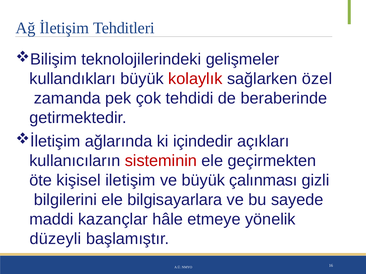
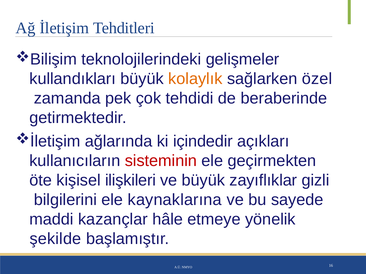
kolaylık colour: red -> orange (195, 79)
iletişim: iletişim -> ilişkileri (130, 181)
çalınması: çalınması -> zayıflıklar (263, 181)
bilgisayarlara: bilgisayarlara -> kaynaklarına (175, 200)
düzeyli: düzeyli -> şekilde (55, 239)
